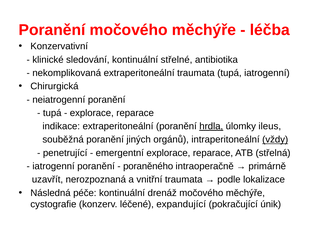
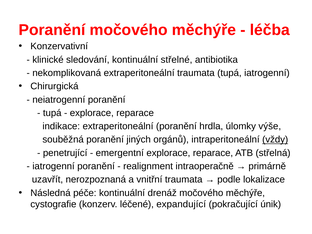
hrdla underline: present -> none (211, 126)
ileus: ileus -> výše (270, 126)
poraněného: poraněného -> realignment (148, 166)
